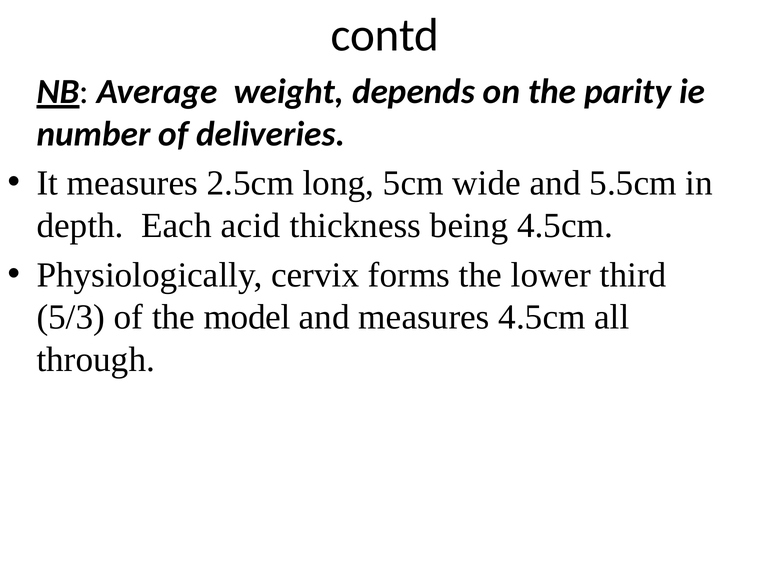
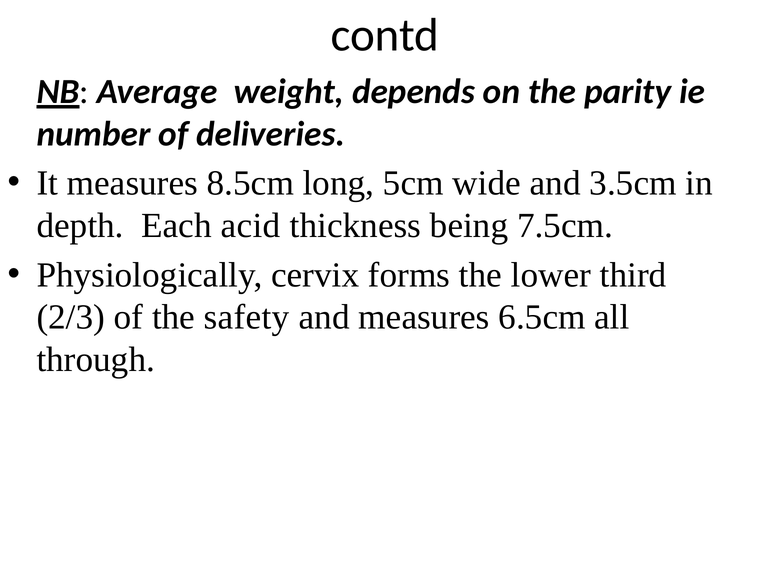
2.5cm: 2.5cm -> 8.5cm (250, 183)
5.5cm: 5.5cm -> 3.5cm (633, 183)
being 4.5cm: 4.5cm -> 7.5cm (565, 226)
5/3: 5/3 -> 2/3 (71, 318)
model: model -> safety (247, 318)
measures 4.5cm: 4.5cm -> 6.5cm (542, 318)
